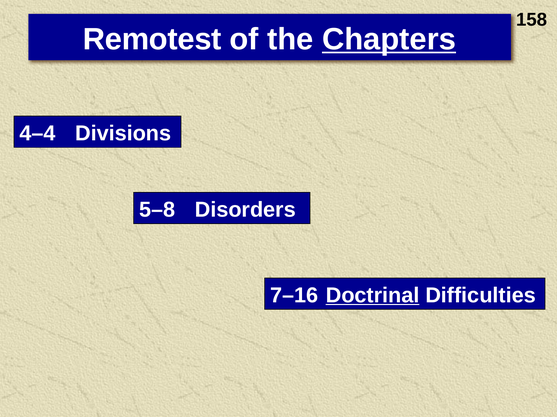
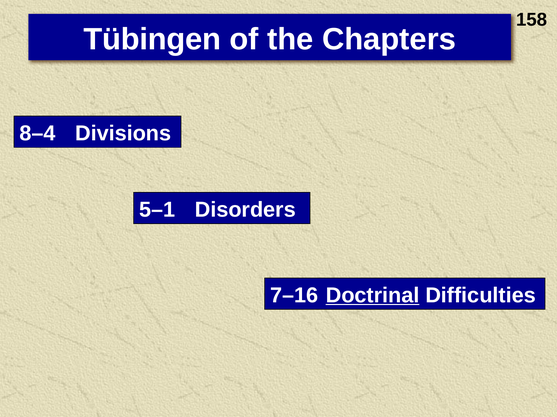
Remotest: Remotest -> Tübingen (152, 39)
Chapters underline: present -> none (389, 39)
4–4: 4–4 -> 8–4 (37, 134)
5–8: 5–8 -> 5–1 (157, 210)
